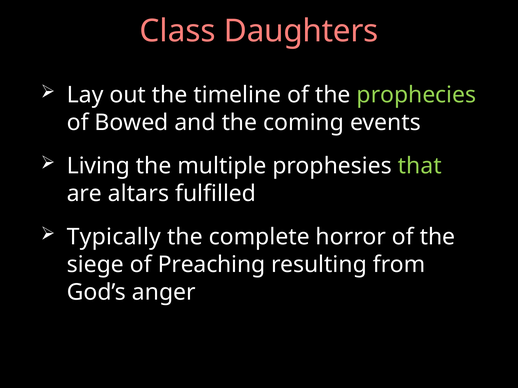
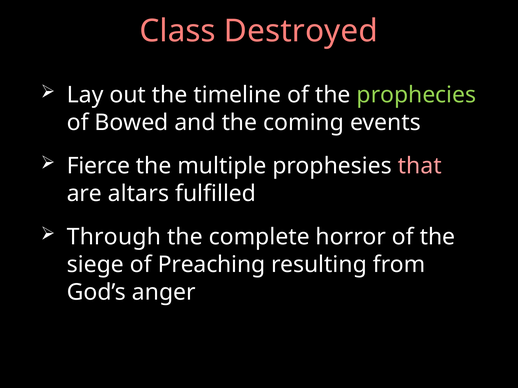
Daughters: Daughters -> Destroyed (301, 31)
Living: Living -> Fierce (98, 166)
that colour: light green -> pink (420, 166)
Typically: Typically -> Through (114, 237)
